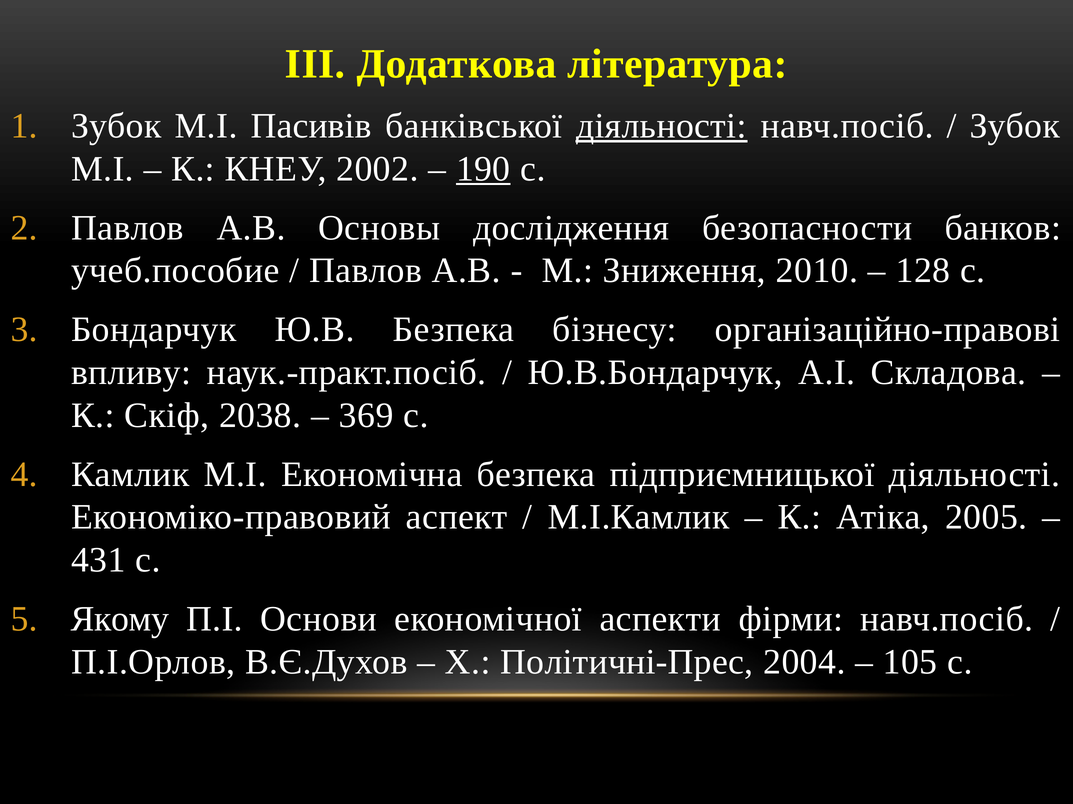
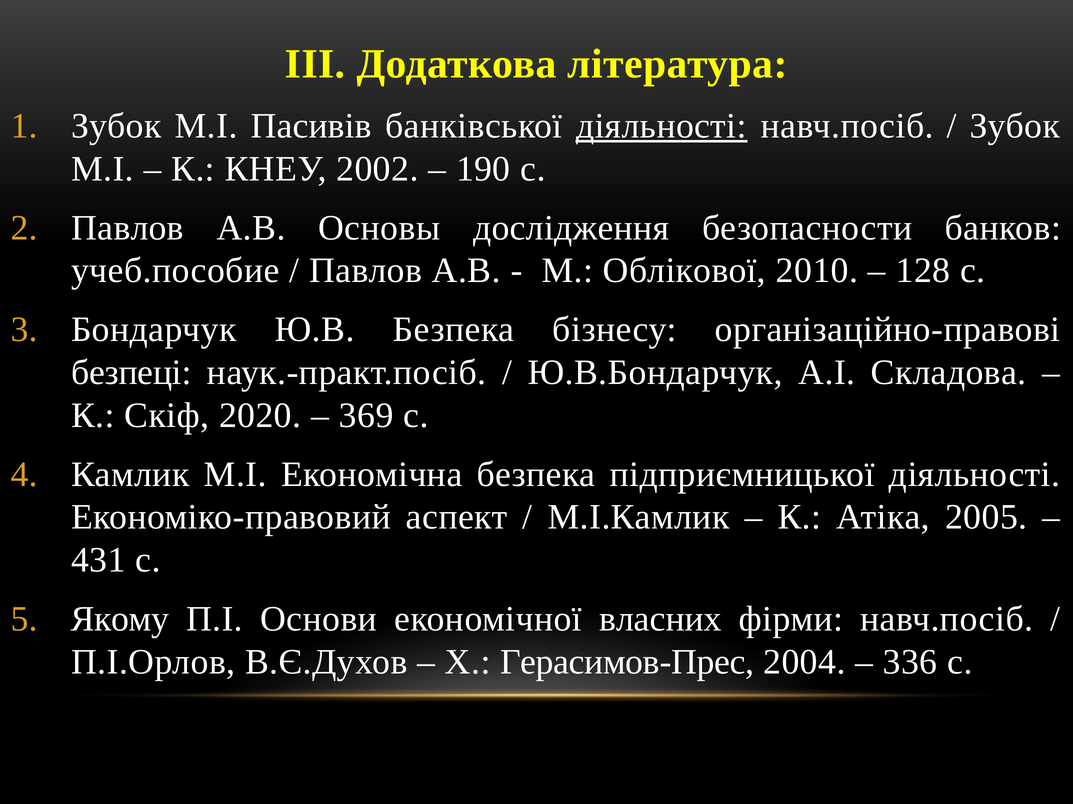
190 underline: present -> none (483, 169)
Зниження: Зниження -> Облікової (684, 271)
впливу: впливу -> безпеці (131, 373)
2038: 2038 -> 2020 (260, 416)
аспекти: аспекти -> власних (660, 620)
Політичні-Прес: Політичні-Прес -> Герасимов-Прес (627, 662)
105: 105 -> 336 (910, 662)
